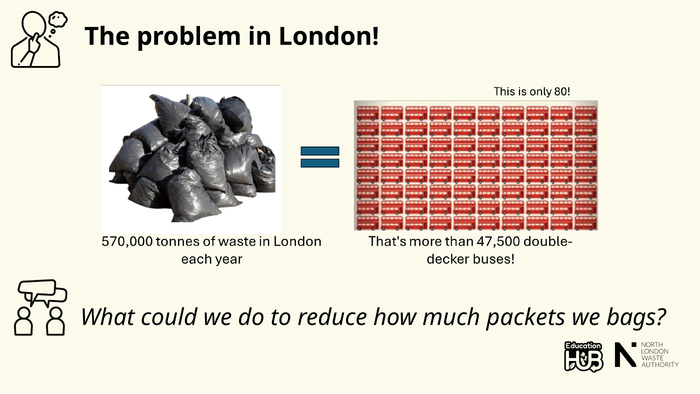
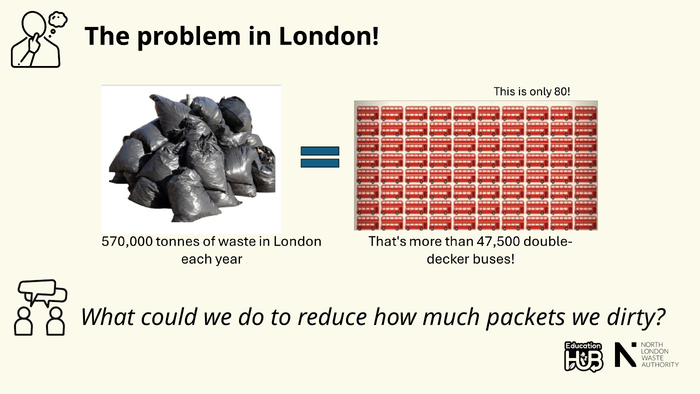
bags: bags -> dirty (636, 318)
